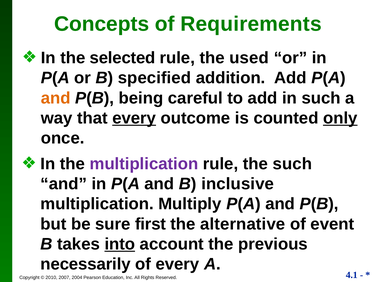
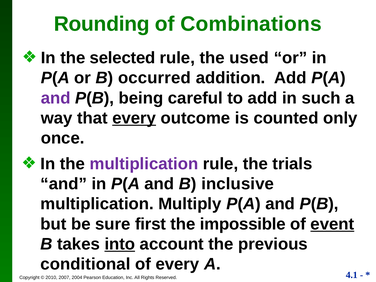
Concepts: Concepts -> Rounding (102, 24)
Requirements: Requirements -> Combinations (251, 24)
specified: specified -> occurred (154, 78)
and colour: orange -> purple (56, 98)
only underline: present -> none (340, 118)
the such: such -> trials (292, 164)
alternative: alternative -> impossible (243, 224)
event underline: none -> present (332, 224)
necessarily: necessarily -> conditional (85, 264)
